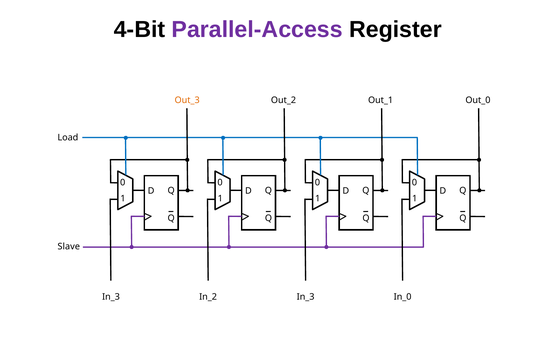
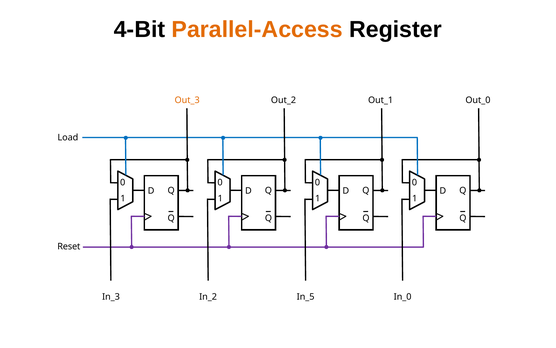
Parallel-Access colour: purple -> orange (257, 29)
Slave: Slave -> Reset (69, 246)
In_3: In_3 -> In_5 (306, 296)
